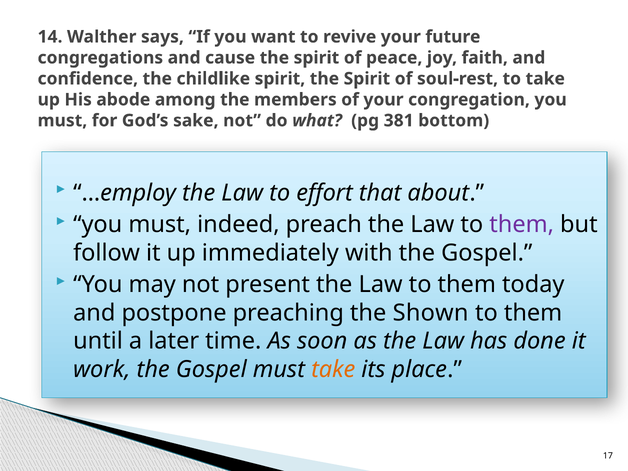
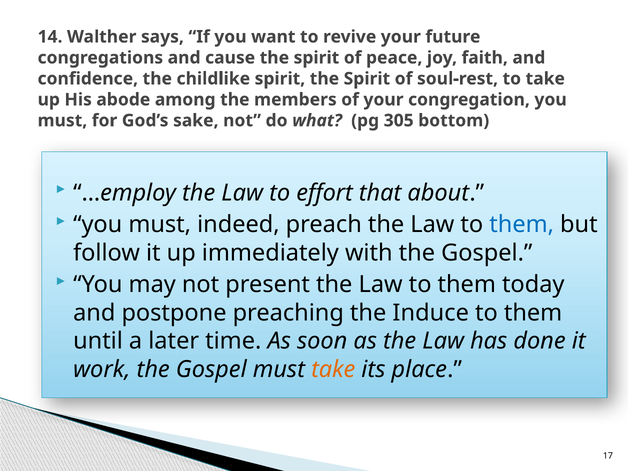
381: 381 -> 305 (399, 121)
them colour: purple -> blue (522, 225)
Shown: Shown -> Induce (431, 313)
